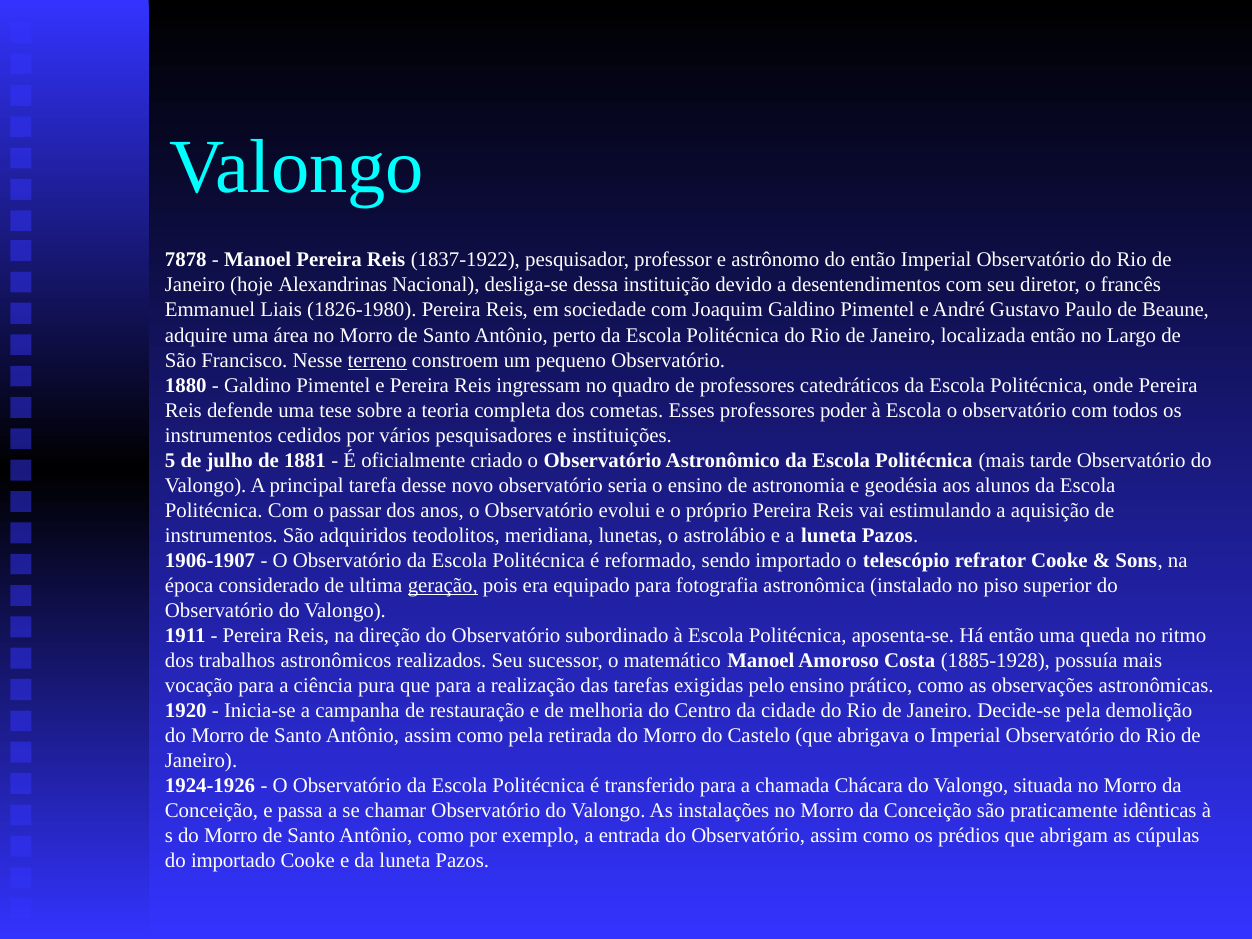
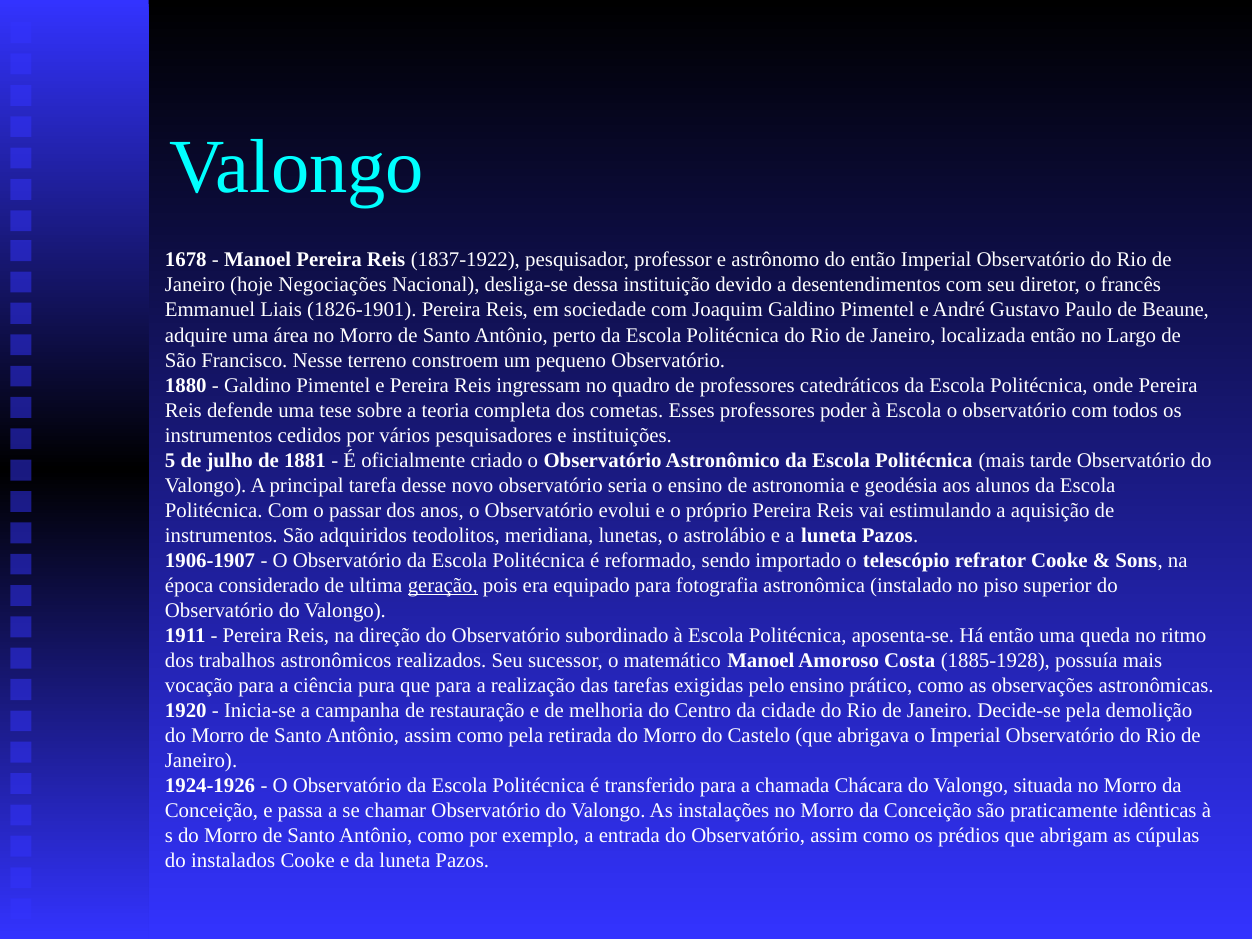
7878: 7878 -> 1678 (186, 260)
Alexandrinas: Alexandrinas -> Negociações (333, 285)
1826-1980: 1826-1980 -> 1826-1901 (362, 310)
terreno underline: present -> none (377, 360)
do importado: importado -> instalados (233, 861)
